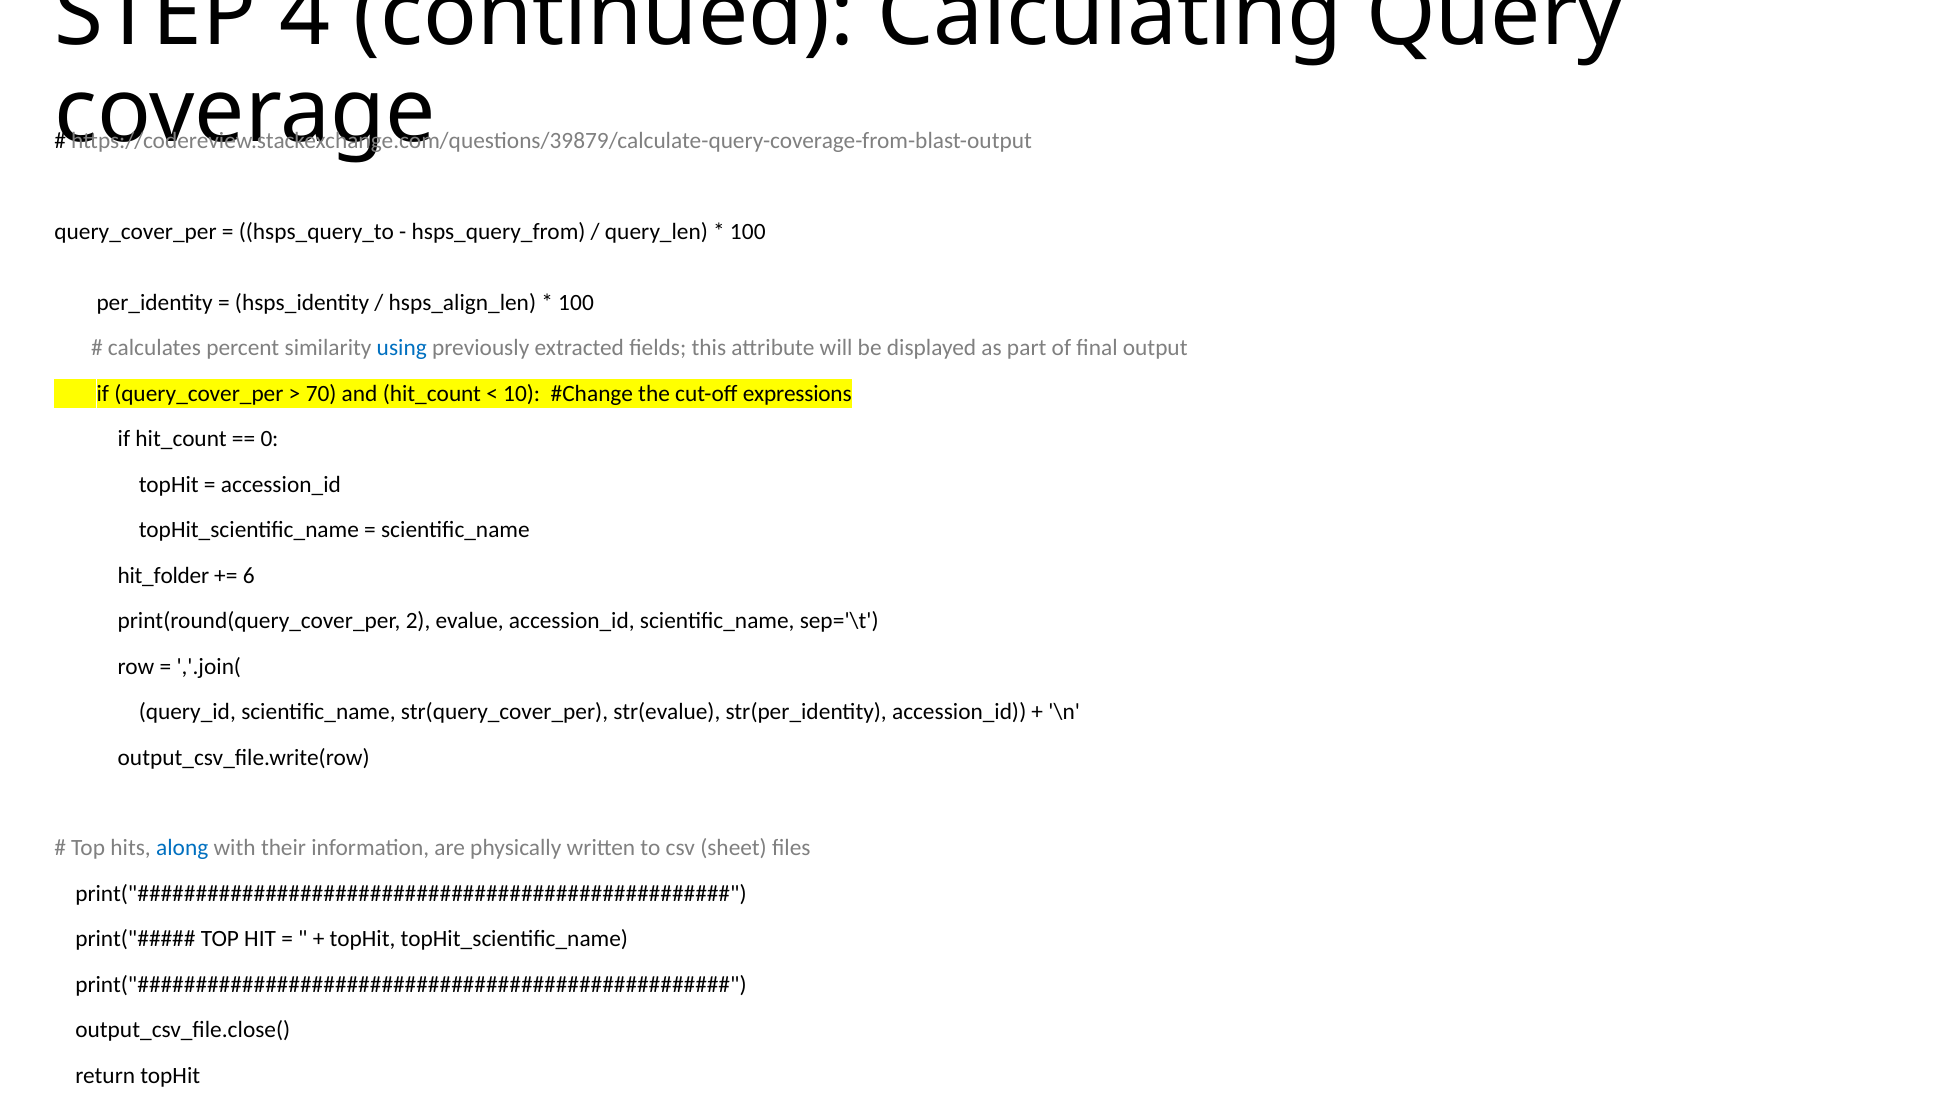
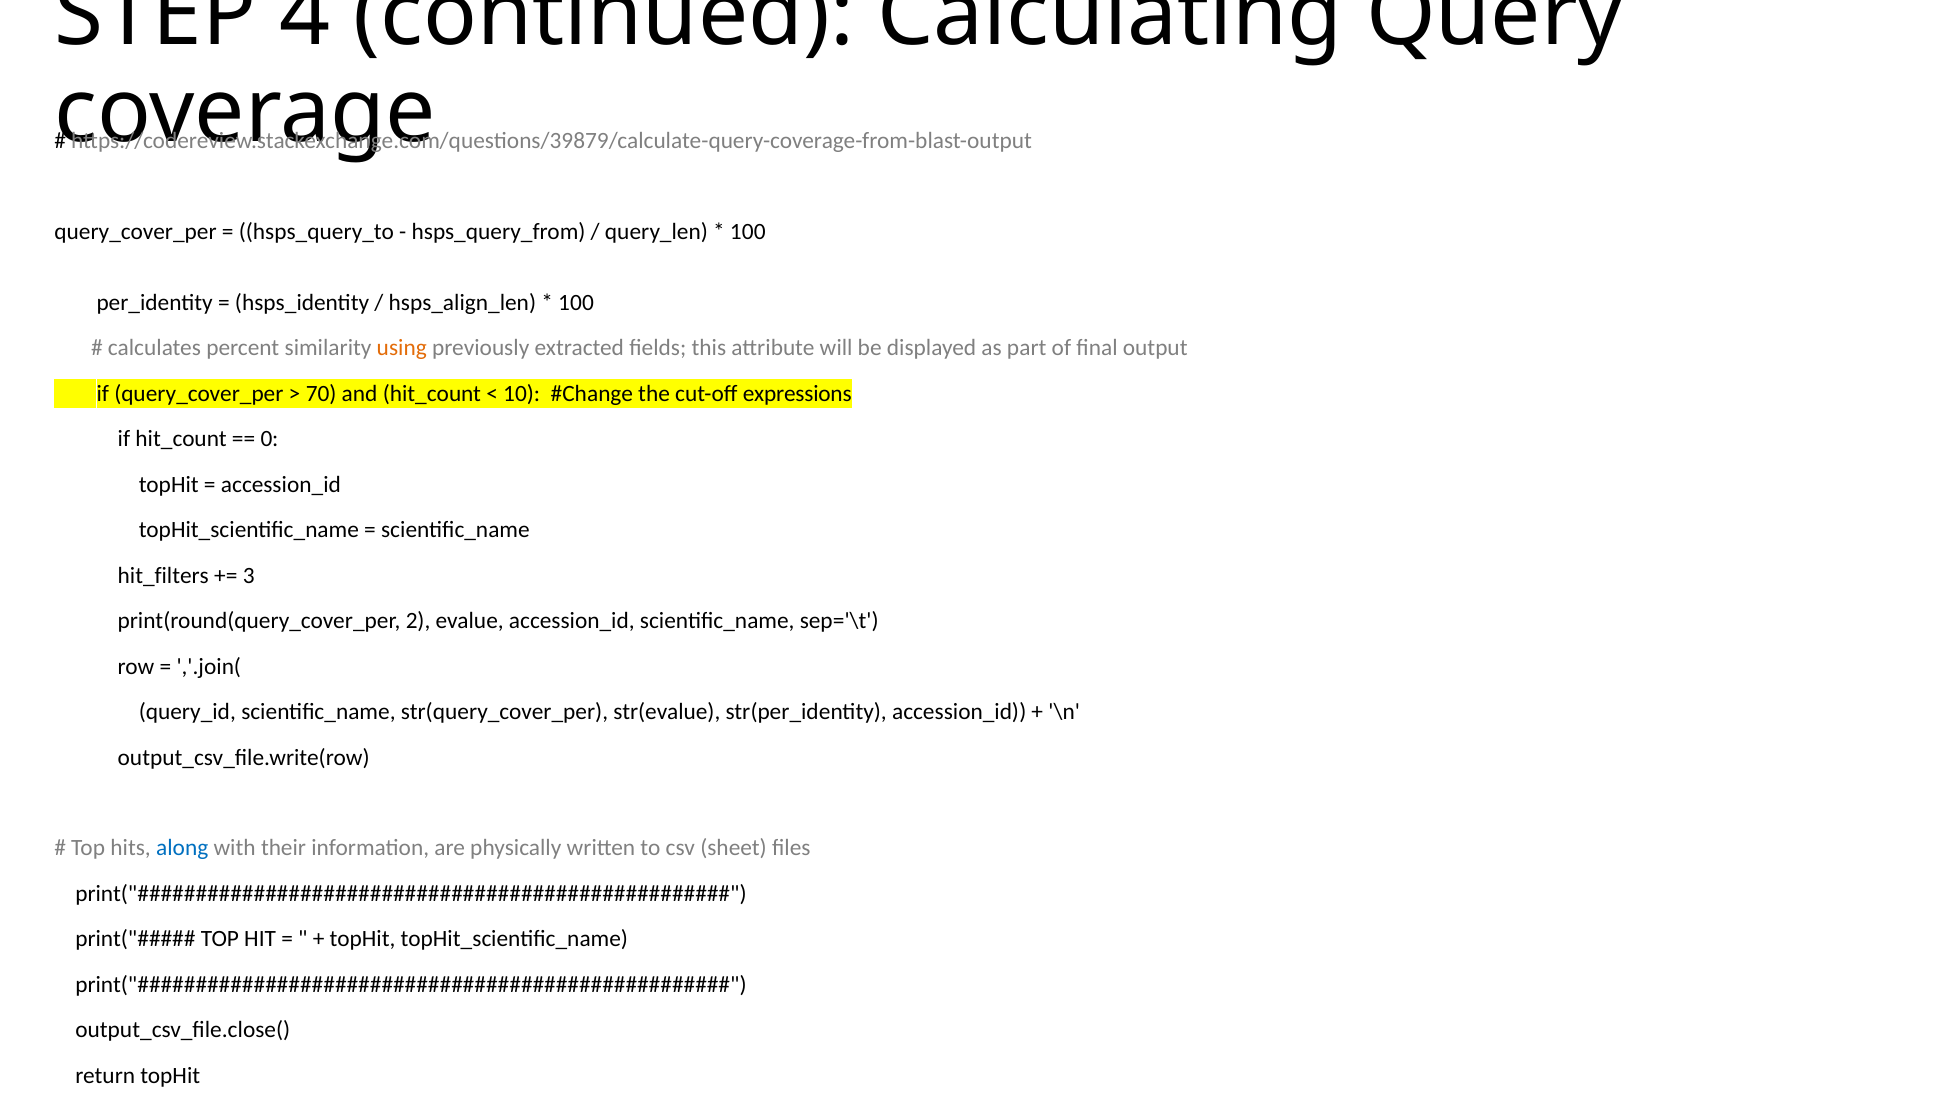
using colour: blue -> orange (402, 348)
hit_folder: hit_folder -> hit_filters (163, 576)
6: 6 -> 3 (249, 576)
